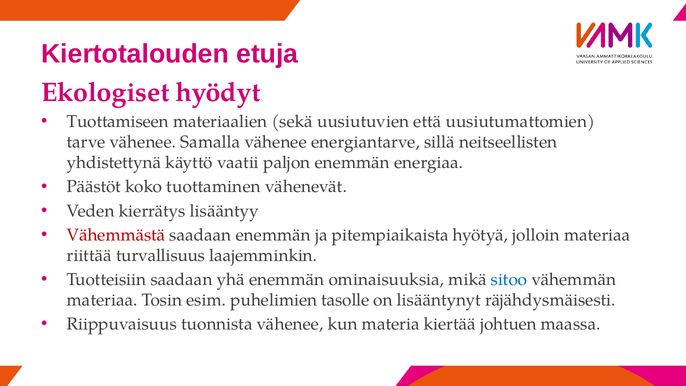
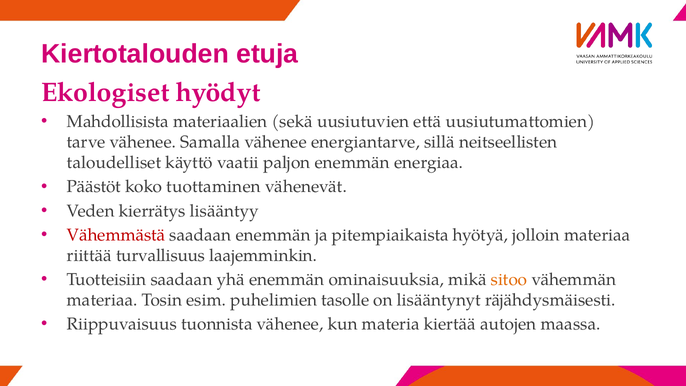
Tuottamiseen: Tuottamiseen -> Mahdollisista (118, 122)
yhdistettynä: yhdistettynä -> taloudelliset (114, 163)
sitoo colour: blue -> orange (509, 279)
johtuen: johtuen -> autojen (508, 324)
